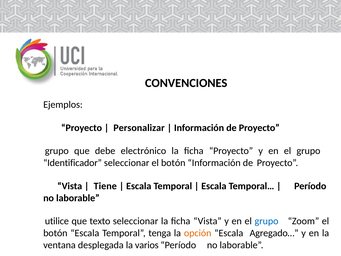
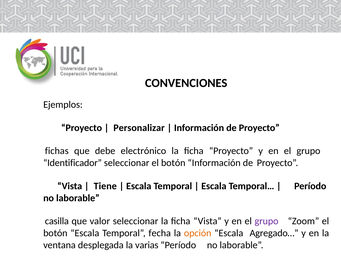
grupo: grupo -> fichas (57, 151)
utilice: utilice -> casilla (57, 221)
texto: texto -> valor (100, 221)
grupo colour: blue -> purple (267, 221)
tenga: tenga -> fecha (160, 233)
varios: varios -> varias (147, 245)
